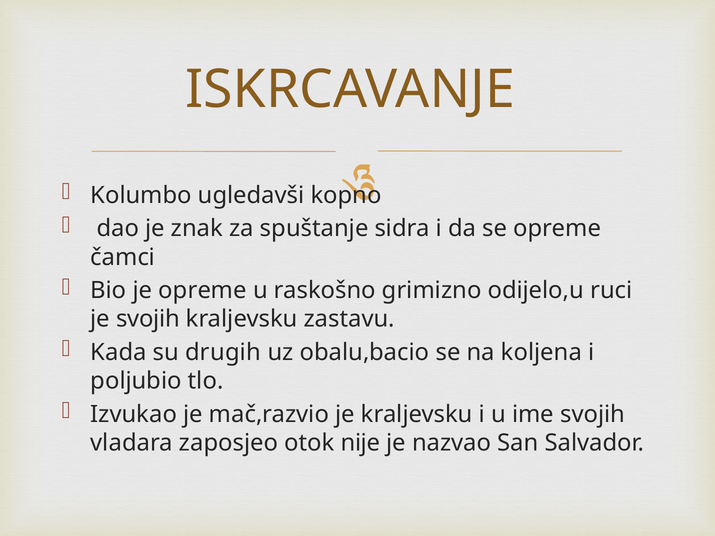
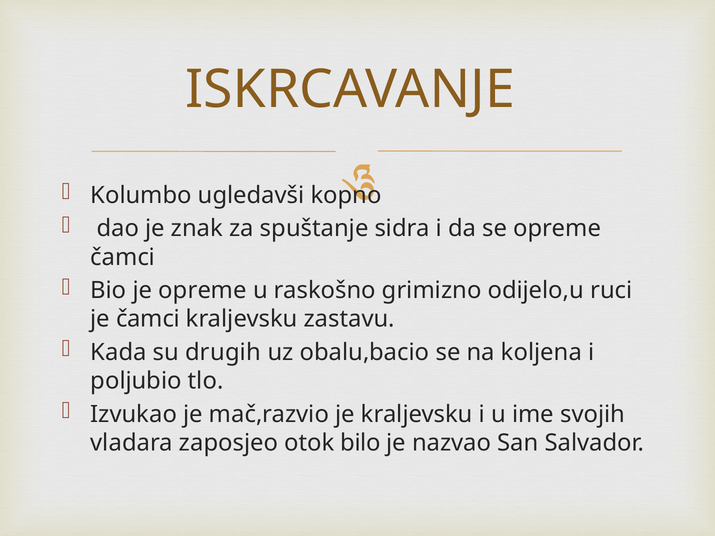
je svojih: svojih -> čamci (148, 319)
nije: nije -> bilo (360, 443)
